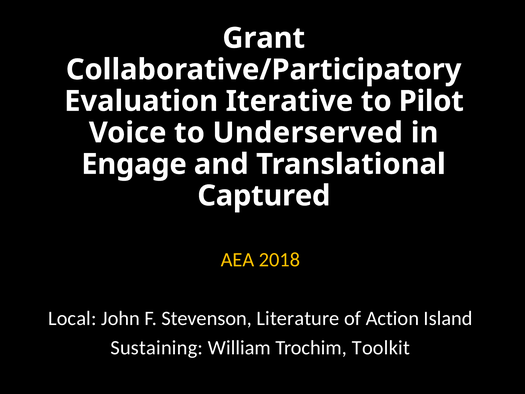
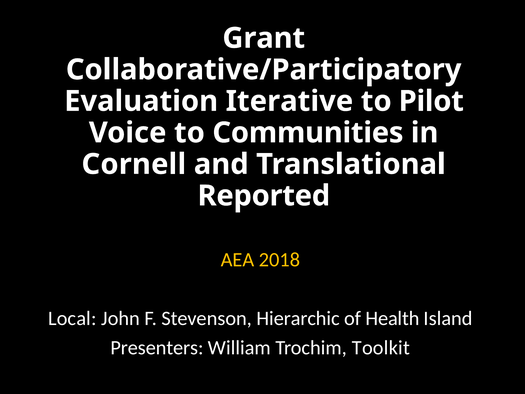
Underserved: Underserved -> Communities (308, 133)
Engage: Engage -> Cornell (134, 164)
Captured: Captured -> Reported (264, 196)
Literature: Literature -> Hierarchic (298, 318)
Action: Action -> Health (393, 318)
Sustaining: Sustaining -> Presenters (157, 347)
